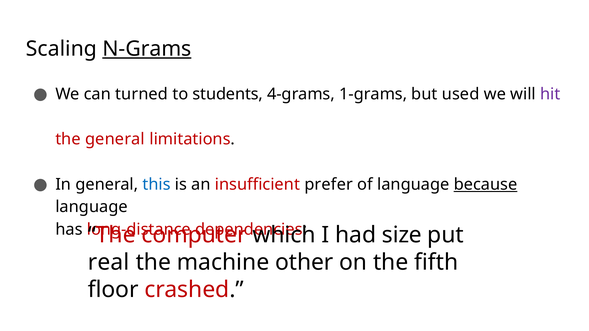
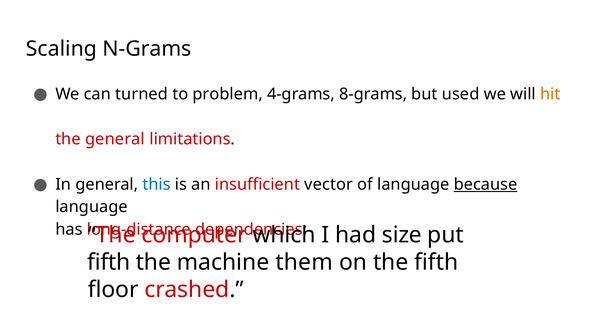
N-Grams underline: present -> none (147, 49)
students: students -> problem (228, 94)
1-grams: 1-grams -> 8-grams (373, 94)
hit colour: purple -> orange (550, 94)
prefer: prefer -> vector (329, 184)
real: real -> fifth (109, 263)
other: other -> them (304, 263)
